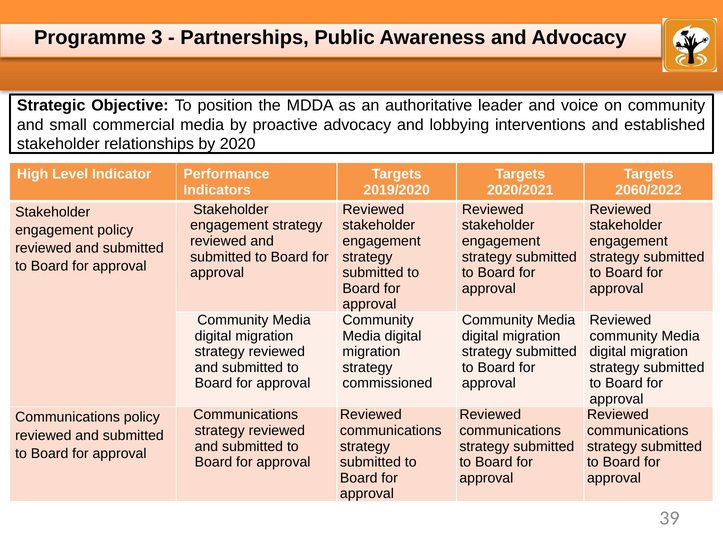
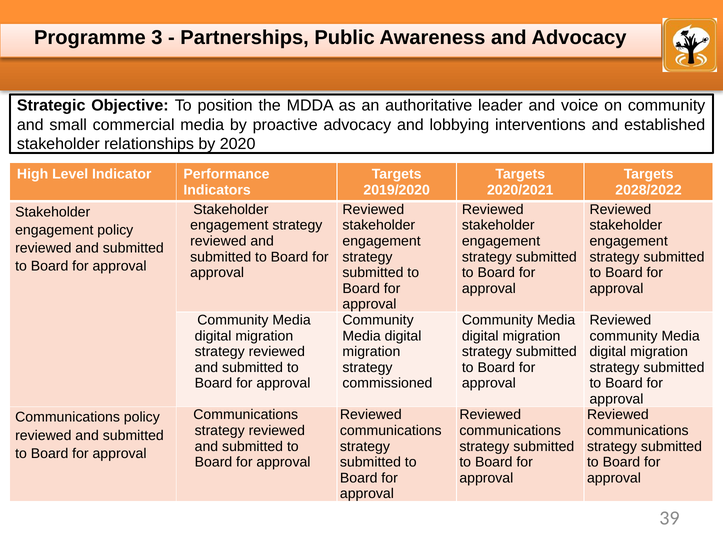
2060/2022: 2060/2022 -> 2028/2022 (649, 190)
